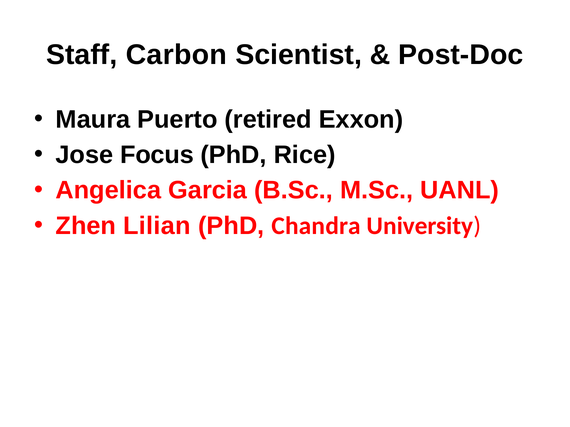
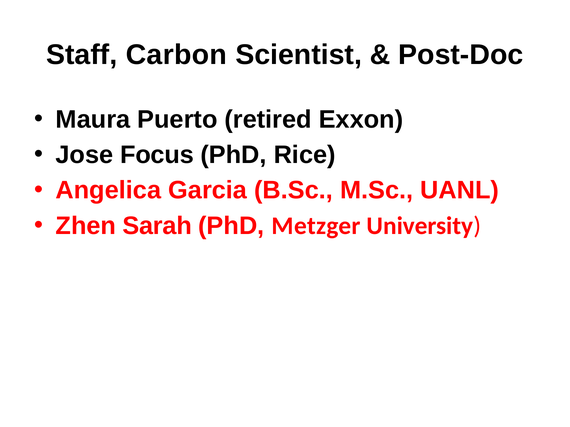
Lilian: Lilian -> Sarah (157, 226)
Chandra: Chandra -> Metzger (316, 226)
